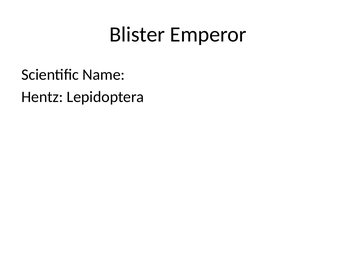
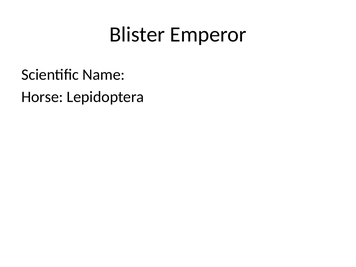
Hentz: Hentz -> Horse (42, 97)
